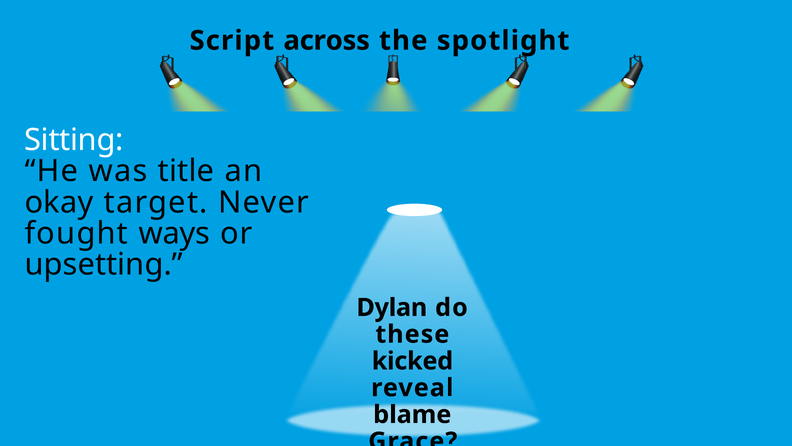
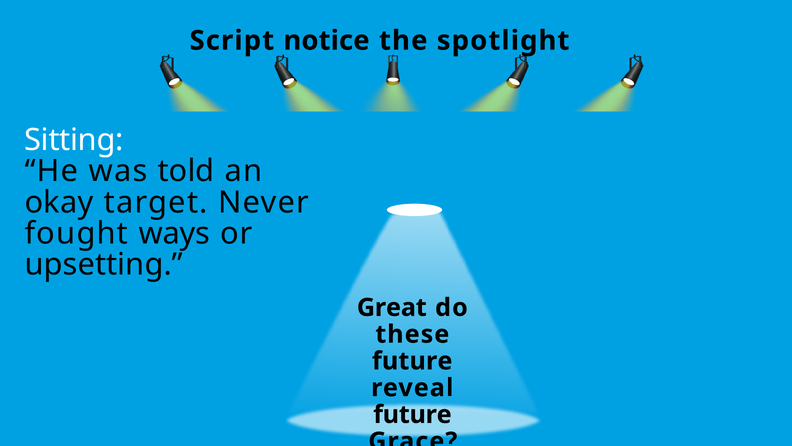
across: across -> notice (327, 41)
title: title -> told (186, 171)
Dylan: Dylan -> Great (392, 307)
kicked: kicked -> future (412, 361)
blame: blame -> future (412, 414)
